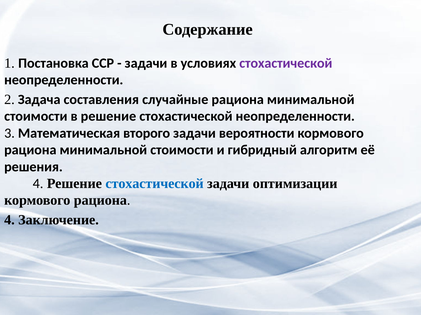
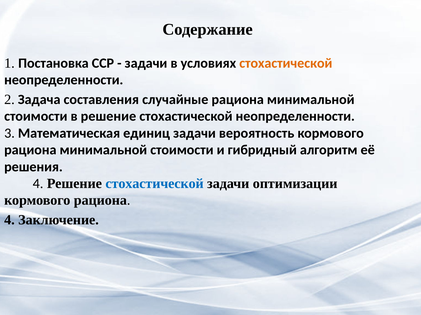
стохастической colour: purple -> orange (286, 63)
второго: второго -> единиц (147, 133)
вероятности: вероятности -> вероятность (257, 133)
